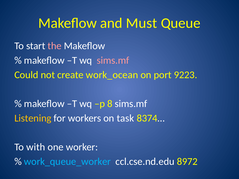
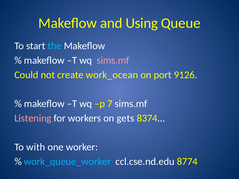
Must: Must -> Using (142, 23)
the colour: pink -> light blue (55, 46)
9223: 9223 -> 9126 (186, 75)
8: 8 -> 7 (110, 104)
Listening colour: yellow -> pink (33, 118)
task: task -> gets (125, 118)
8972: 8972 -> 8774 (187, 162)
